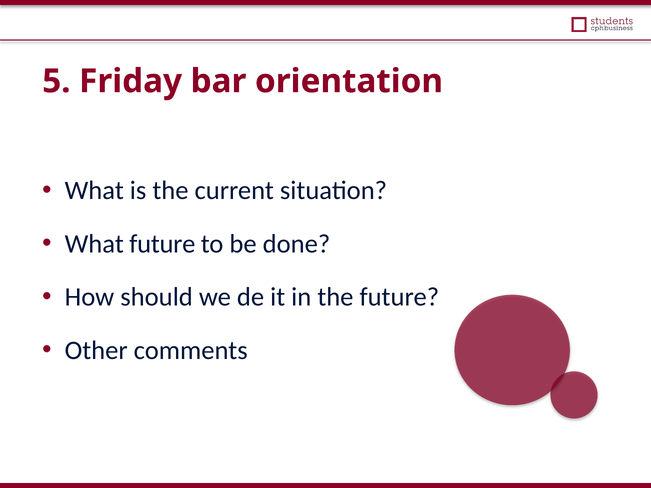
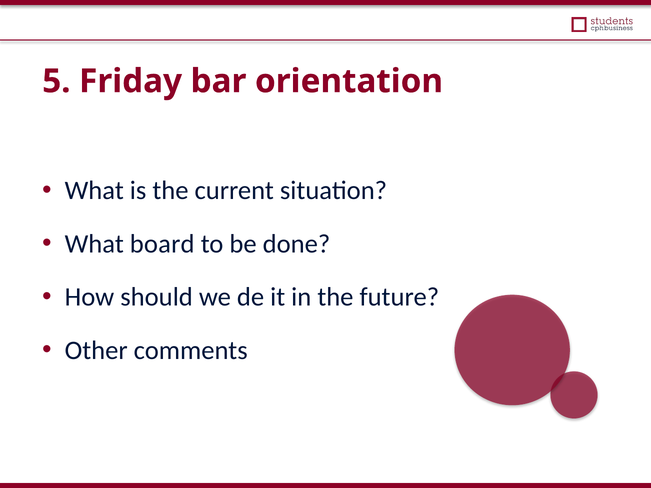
What future: future -> board (162, 244)
